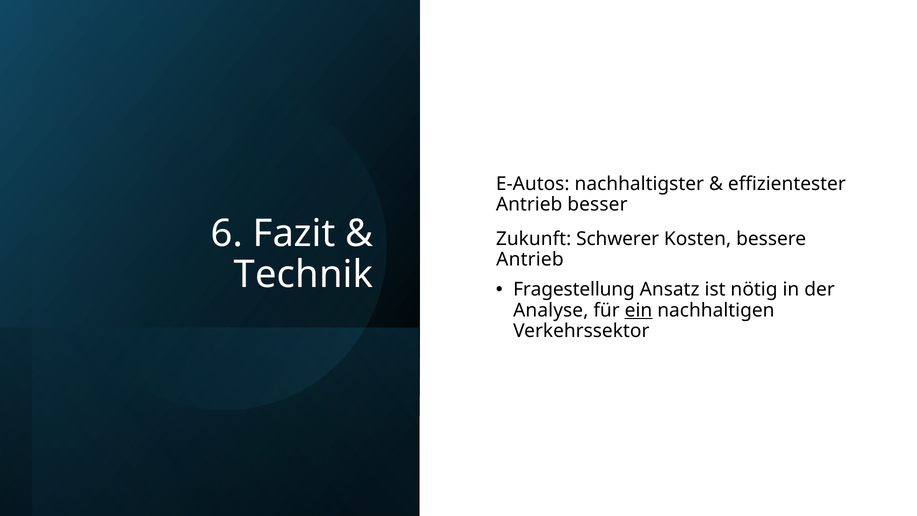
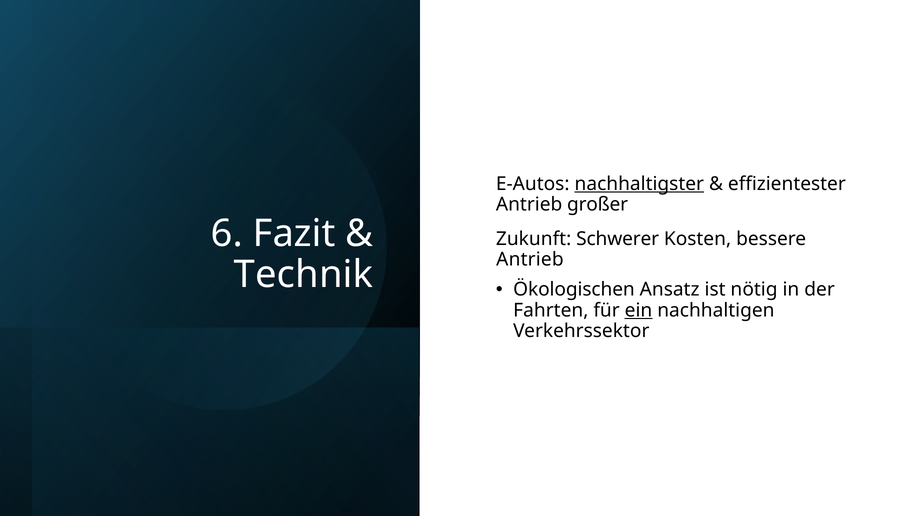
nachhaltigster underline: none -> present (639, 184)
besser: besser -> großer (598, 204)
Fragestellung: Fragestellung -> Ökologischen (574, 290)
Analyse: Analyse -> Fahrten (551, 310)
